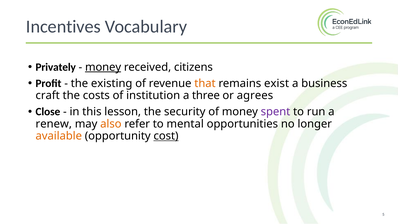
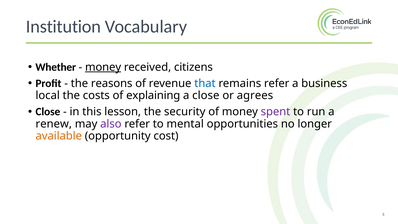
Incentives: Incentives -> Institution (63, 27)
Privately: Privately -> Whether (56, 67)
existing: existing -> reasons (112, 83)
that colour: orange -> blue (205, 83)
remains exist: exist -> refer (277, 83)
craft: craft -> local (48, 95)
institution: institution -> explaining (153, 95)
a three: three -> close (206, 95)
also colour: orange -> purple (111, 124)
cost underline: present -> none (166, 136)
